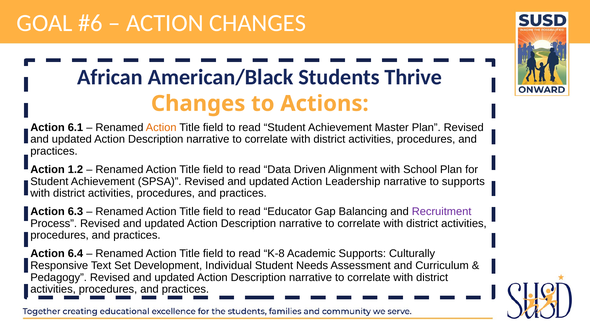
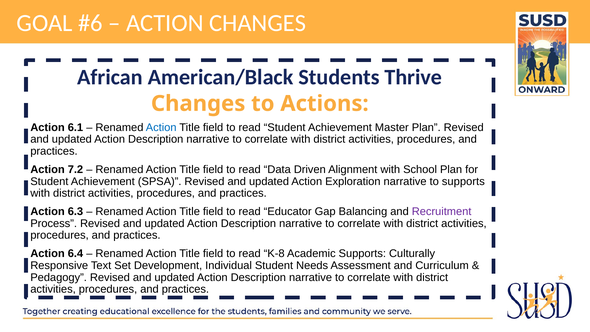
Action colour: orange -> blue (161, 127)
1.2: 1.2 -> 7.2 (75, 169)
Leadership: Leadership -> Exploration (353, 181)
